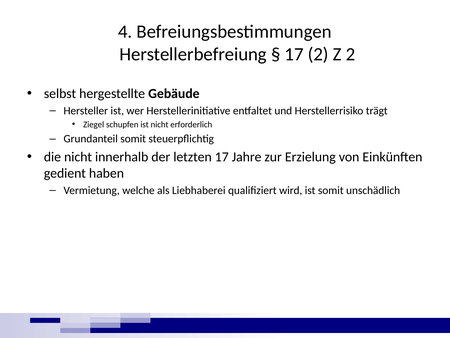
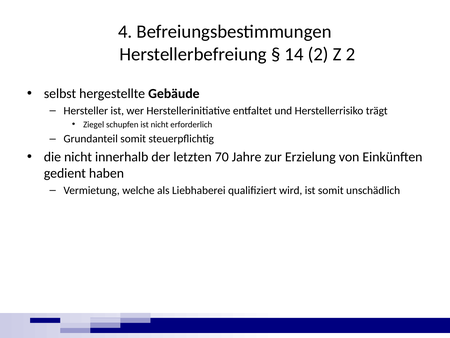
17: 17 -> 14 (294, 54)
letzten 17: 17 -> 70 (222, 157)
